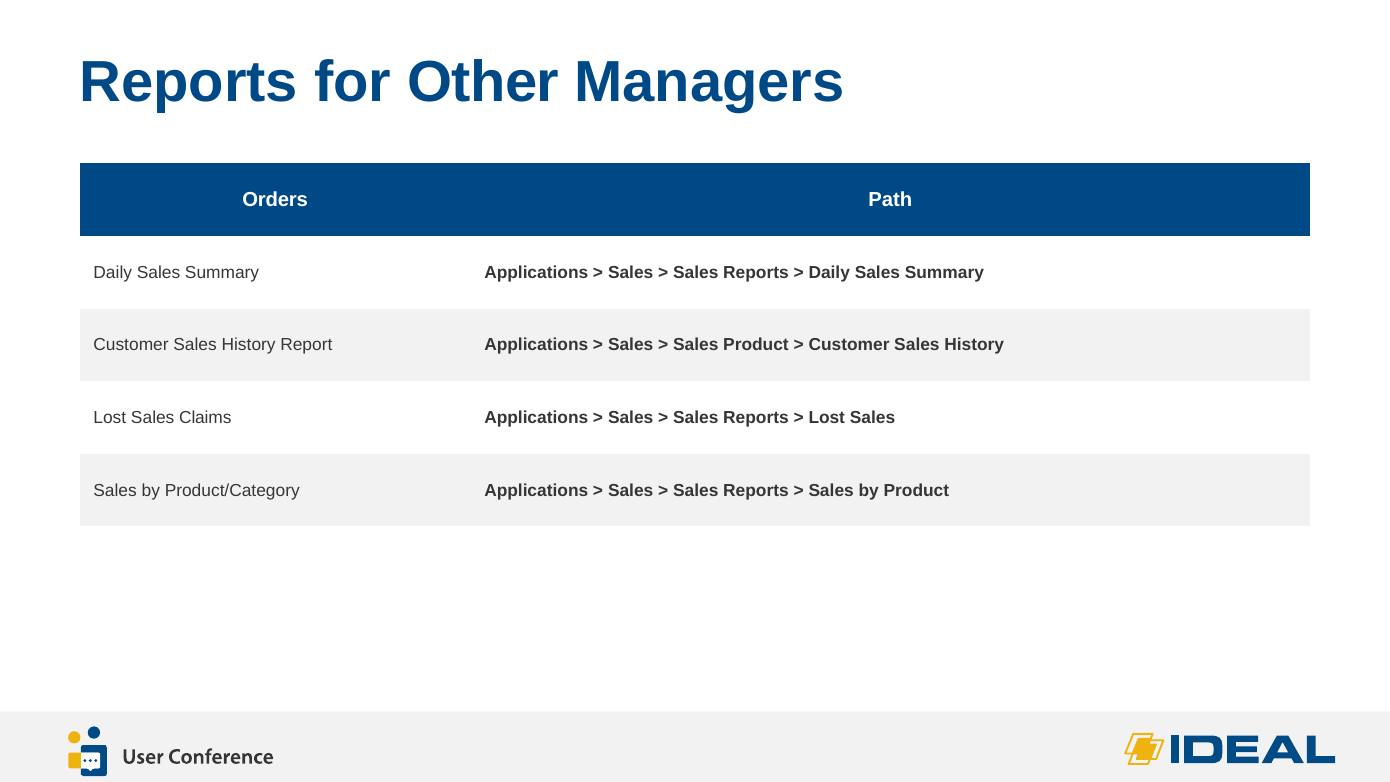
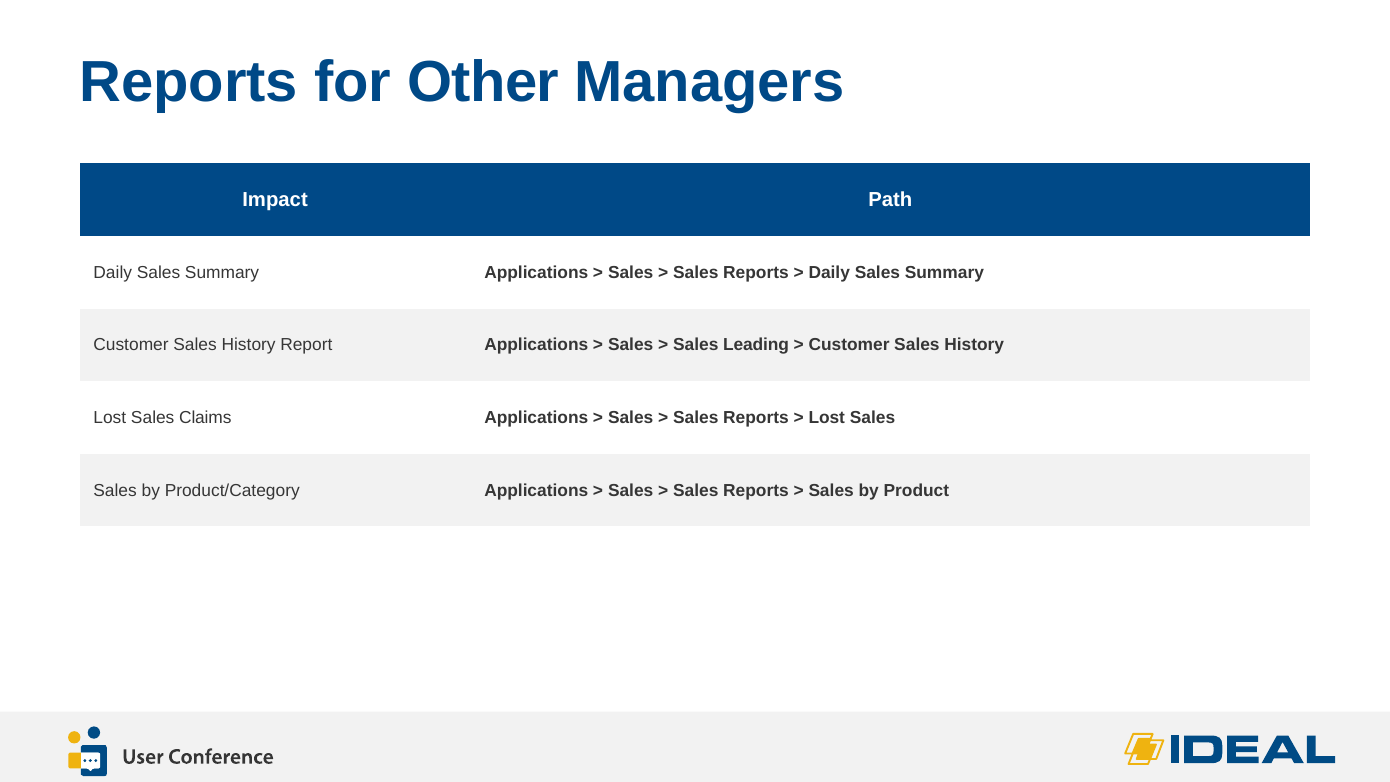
Orders: Orders -> Impact (275, 200)
Sales Product: Product -> Leading (756, 345)
